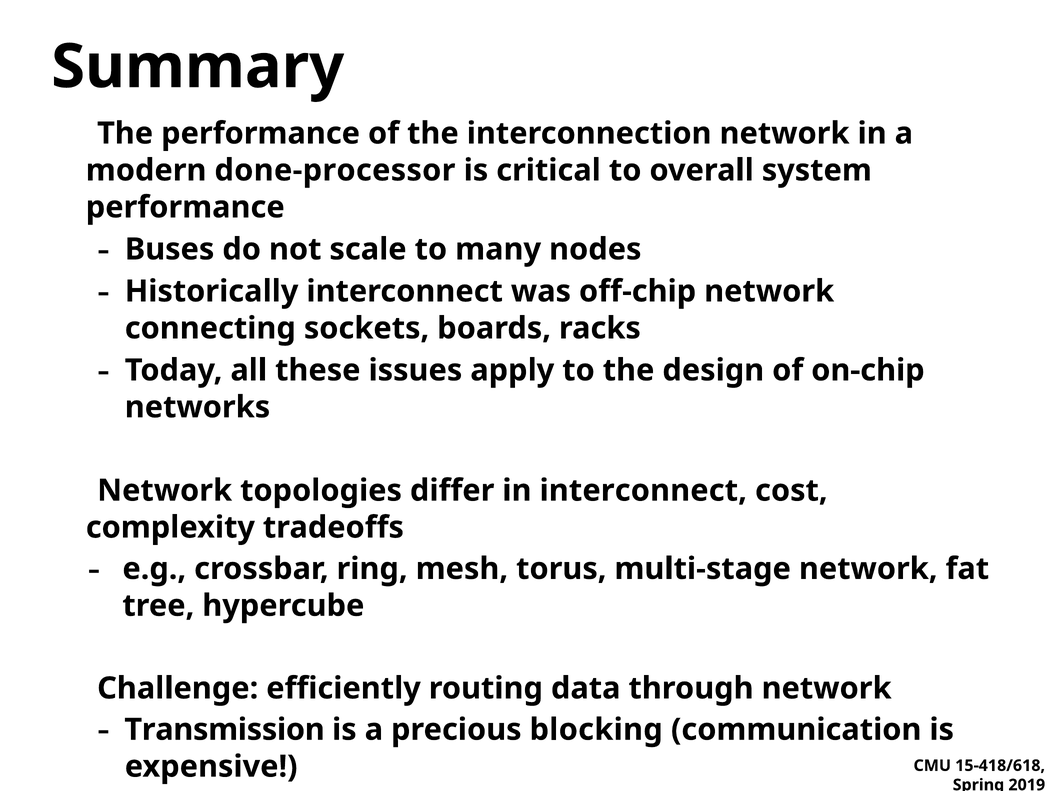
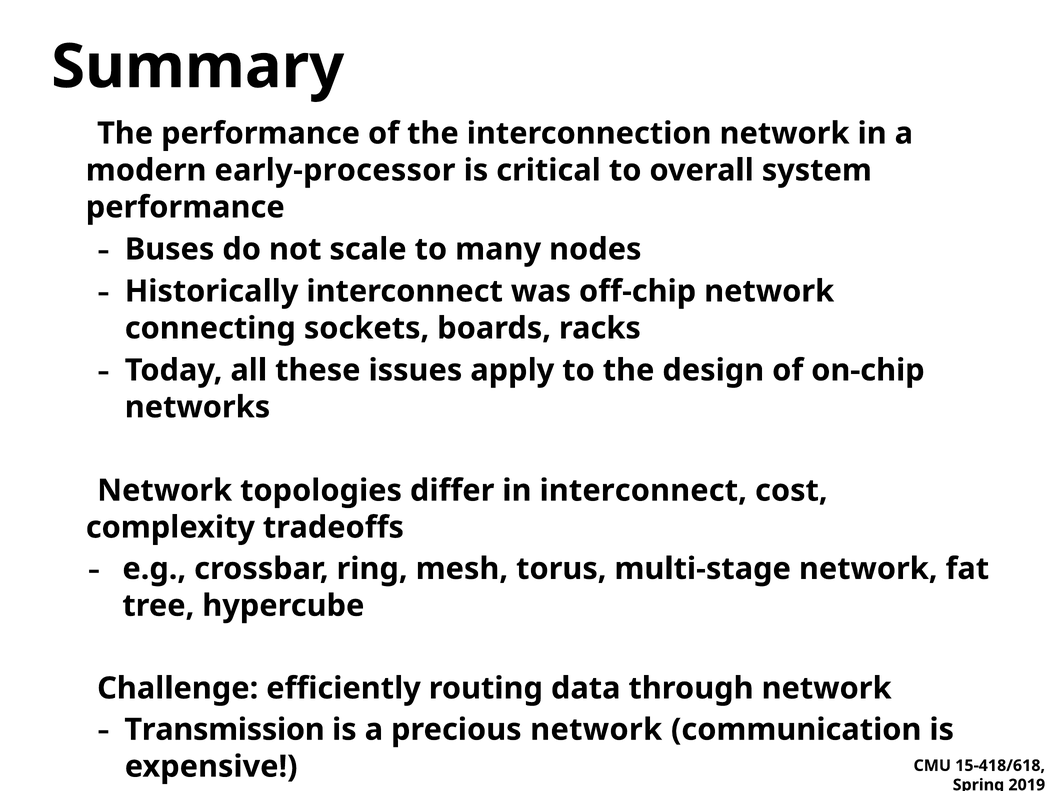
done-processor: done-processor -> early-processor (335, 170)
precious blocking: blocking -> network (596, 729)
